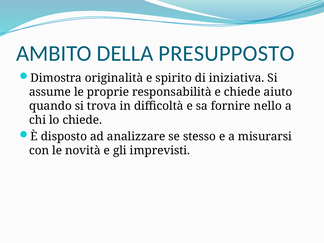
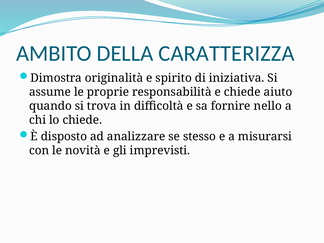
PRESUPPOSTO: PRESUPPOSTO -> CARATTERIZZA (227, 54)
